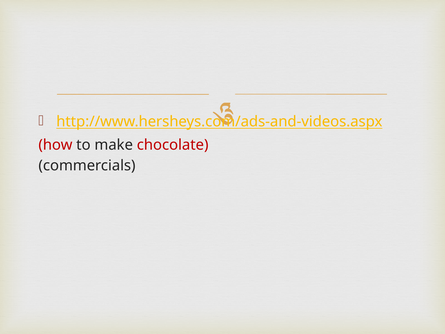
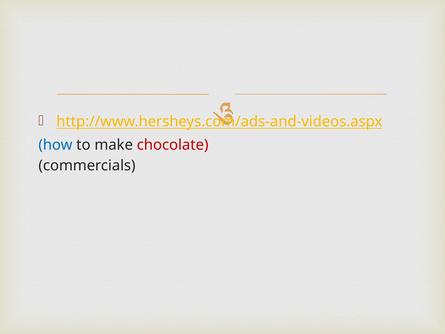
how colour: red -> blue (55, 145)
